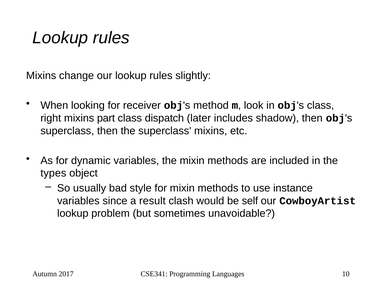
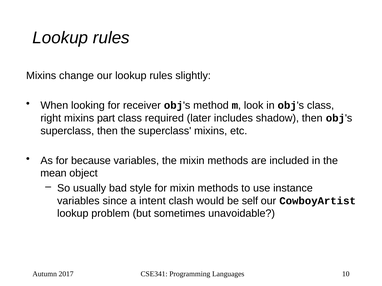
dispatch: dispatch -> required (164, 118)
dynamic: dynamic -> because (91, 161)
types: types -> mean (53, 174)
result: result -> intent (152, 201)
